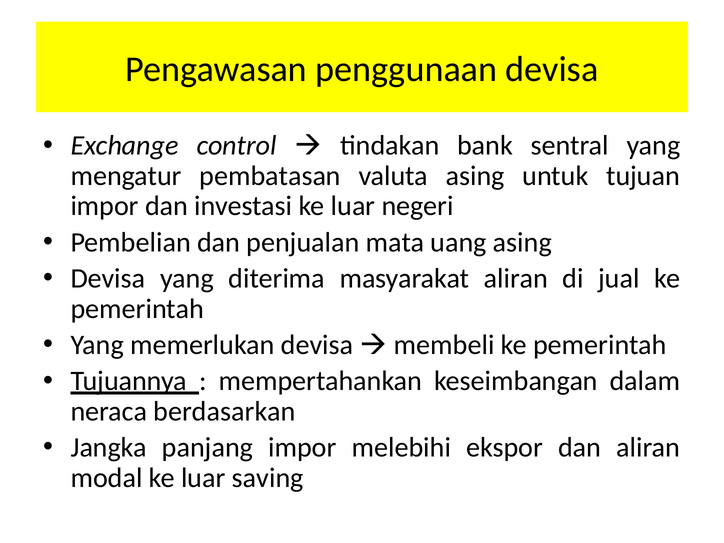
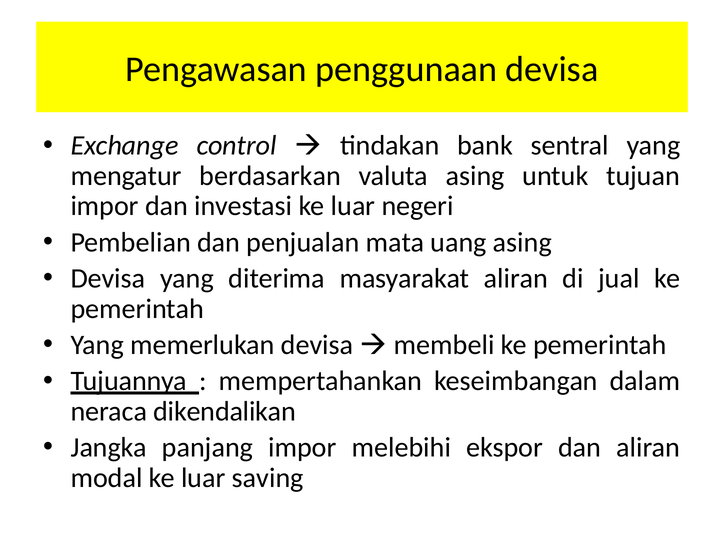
pembatasan: pembatasan -> berdasarkan (270, 176)
berdasarkan: berdasarkan -> dikendalikan (225, 411)
